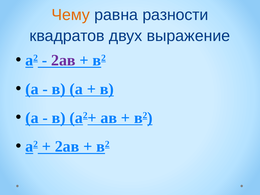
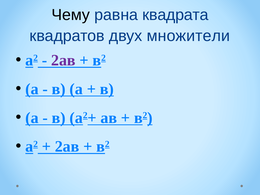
Чему colour: orange -> black (71, 15)
разности: разности -> квадрата (175, 15)
выражение: выражение -> множители (188, 36)
